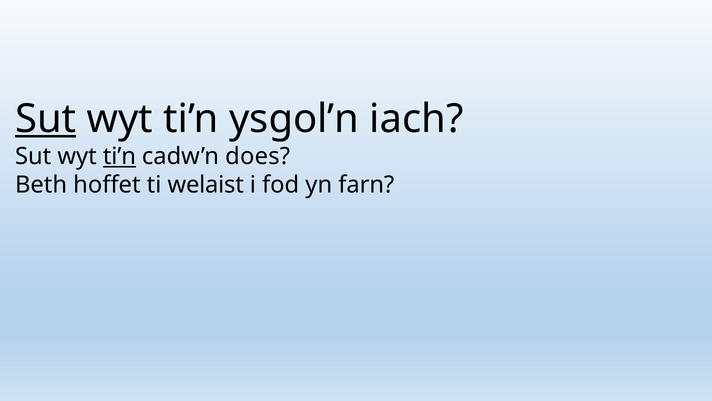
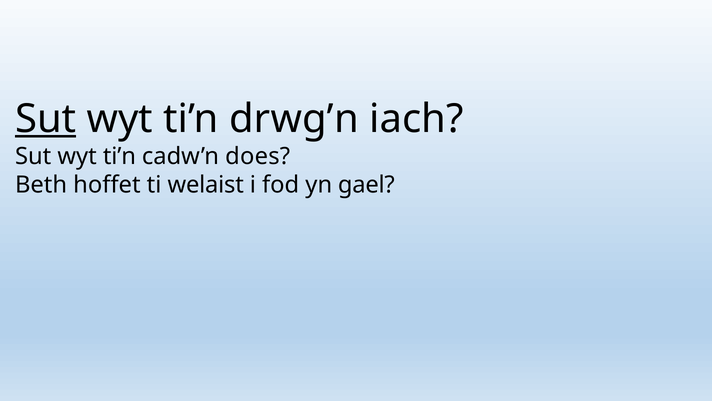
ysgol’n: ysgol’n -> drwg’n (294, 119)
ti’n underline: present -> none (119, 156)
farn: farn -> gael (366, 185)
